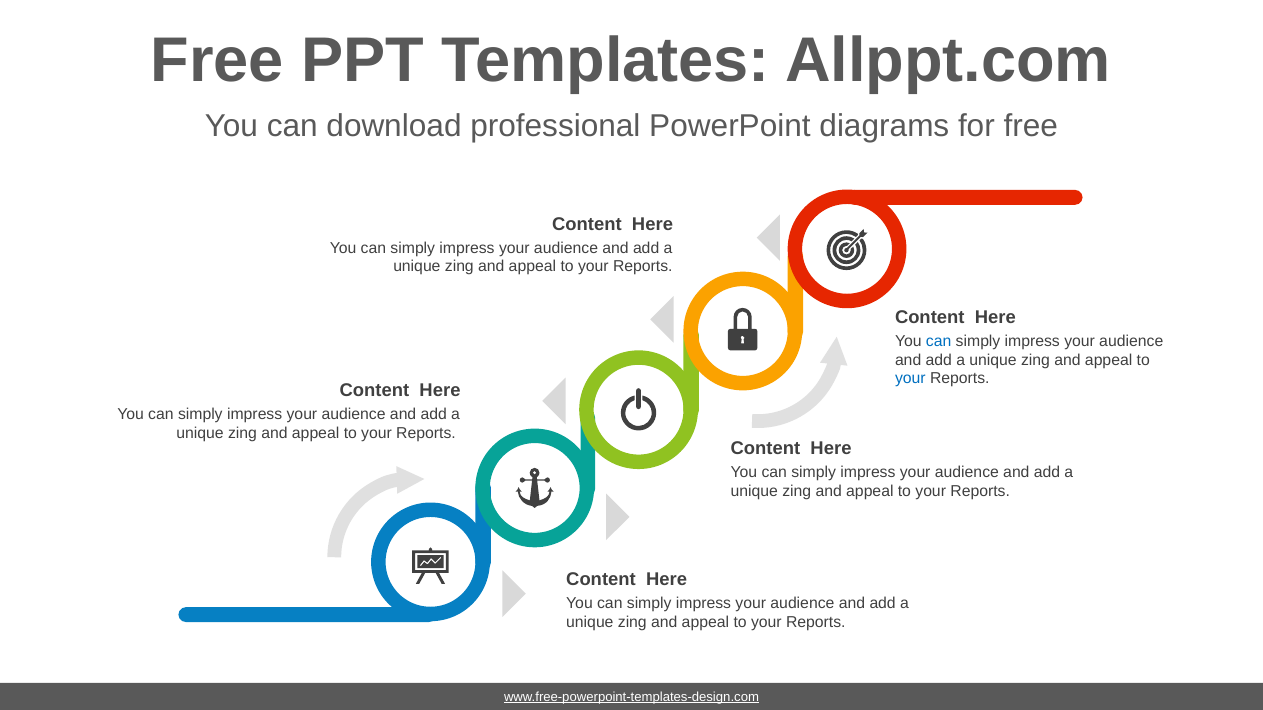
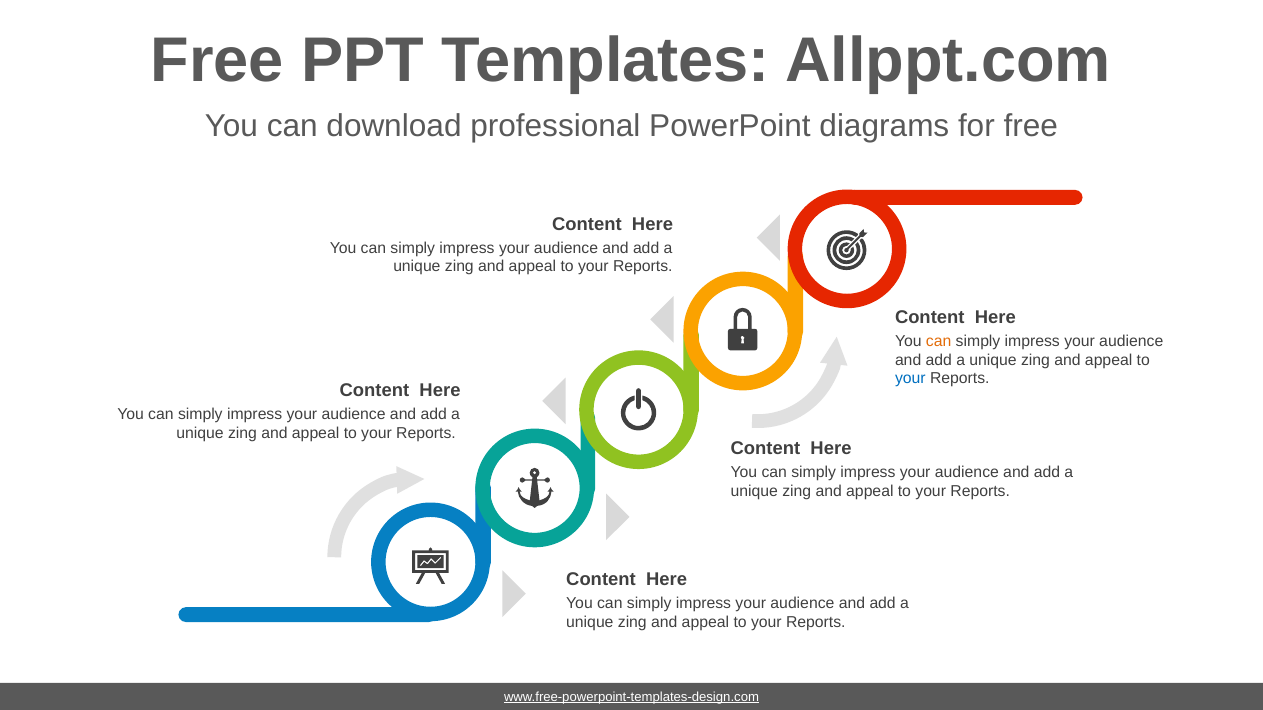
can colour: blue -> orange (939, 341)
